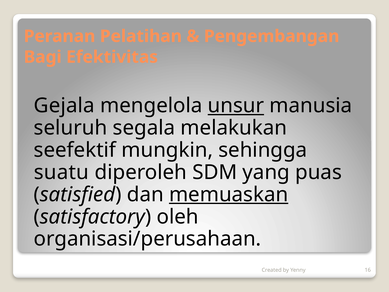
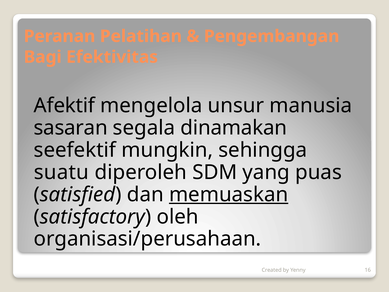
Gejala: Gejala -> Afektif (64, 106)
unsur underline: present -> none (236, 106)
seluruh: seluruh -> sasaran (71, 128)
melakukan: melakukan -> dinamakan (234, 128)
